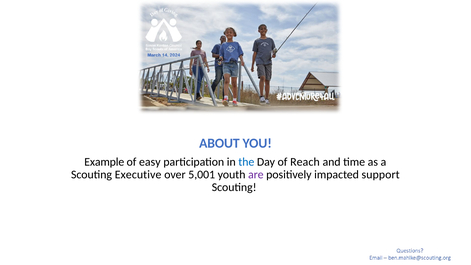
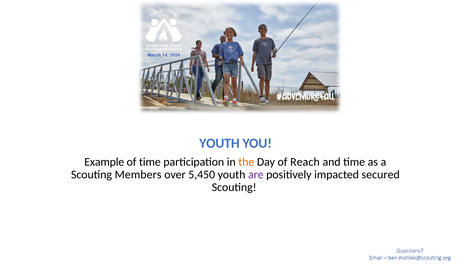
ABOUT: ABOUT -> YOUTH (219, 143)
of easy: easy -> time (150, 162)
the colour: blue -> orange (246, 162)
Executive: Executive -> Members (138, 175)
5,001: 5,001 -> 5,450 (202, 175)
support: support -> secured (381, 175)
